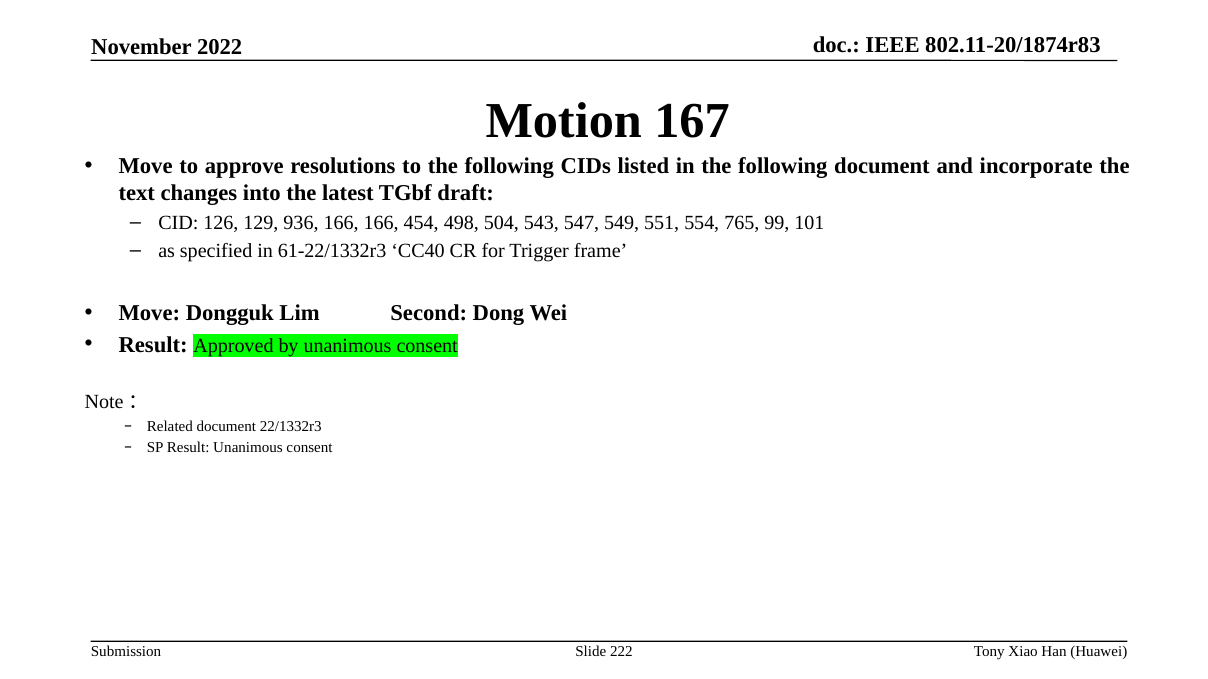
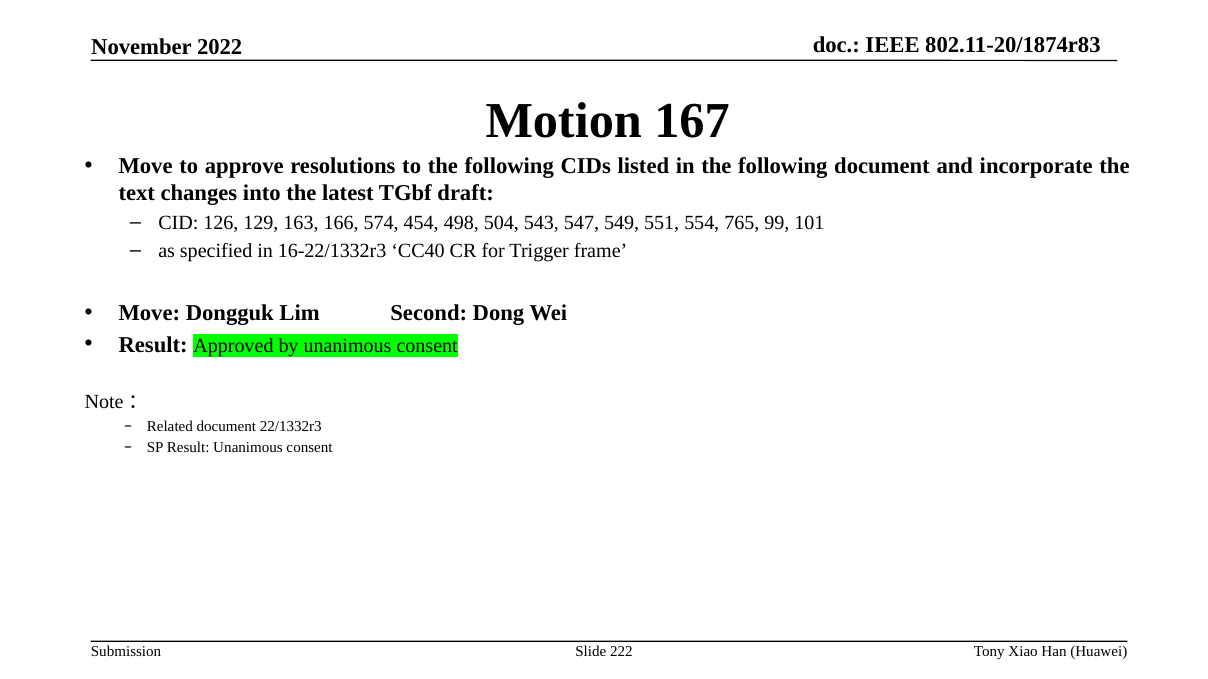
936: 936 -> 163 (301, 223)
166 166: 166 -> 574 (381, 223)
61-22/1332r3: 61-22/1332r3 -> 16-22/1332r3 (332, 251)
